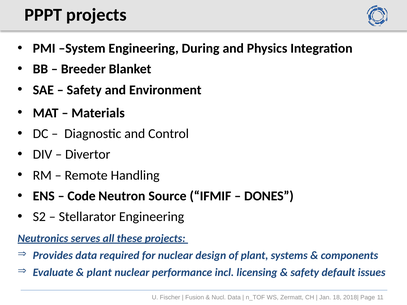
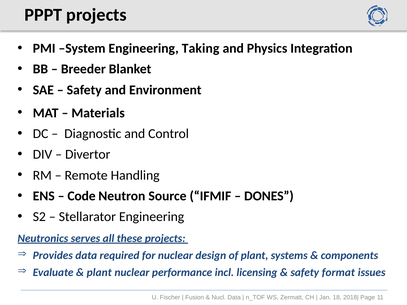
During: During -> Taking (201, 48)
default: default -> format (338, 272)
